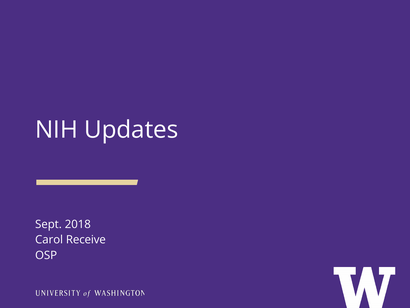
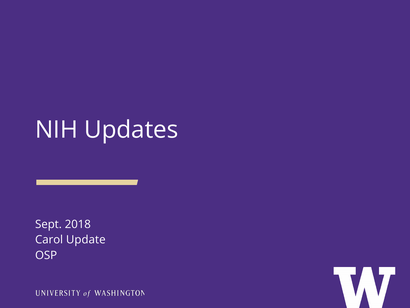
Receive: Receive -> Update (86, 239)
